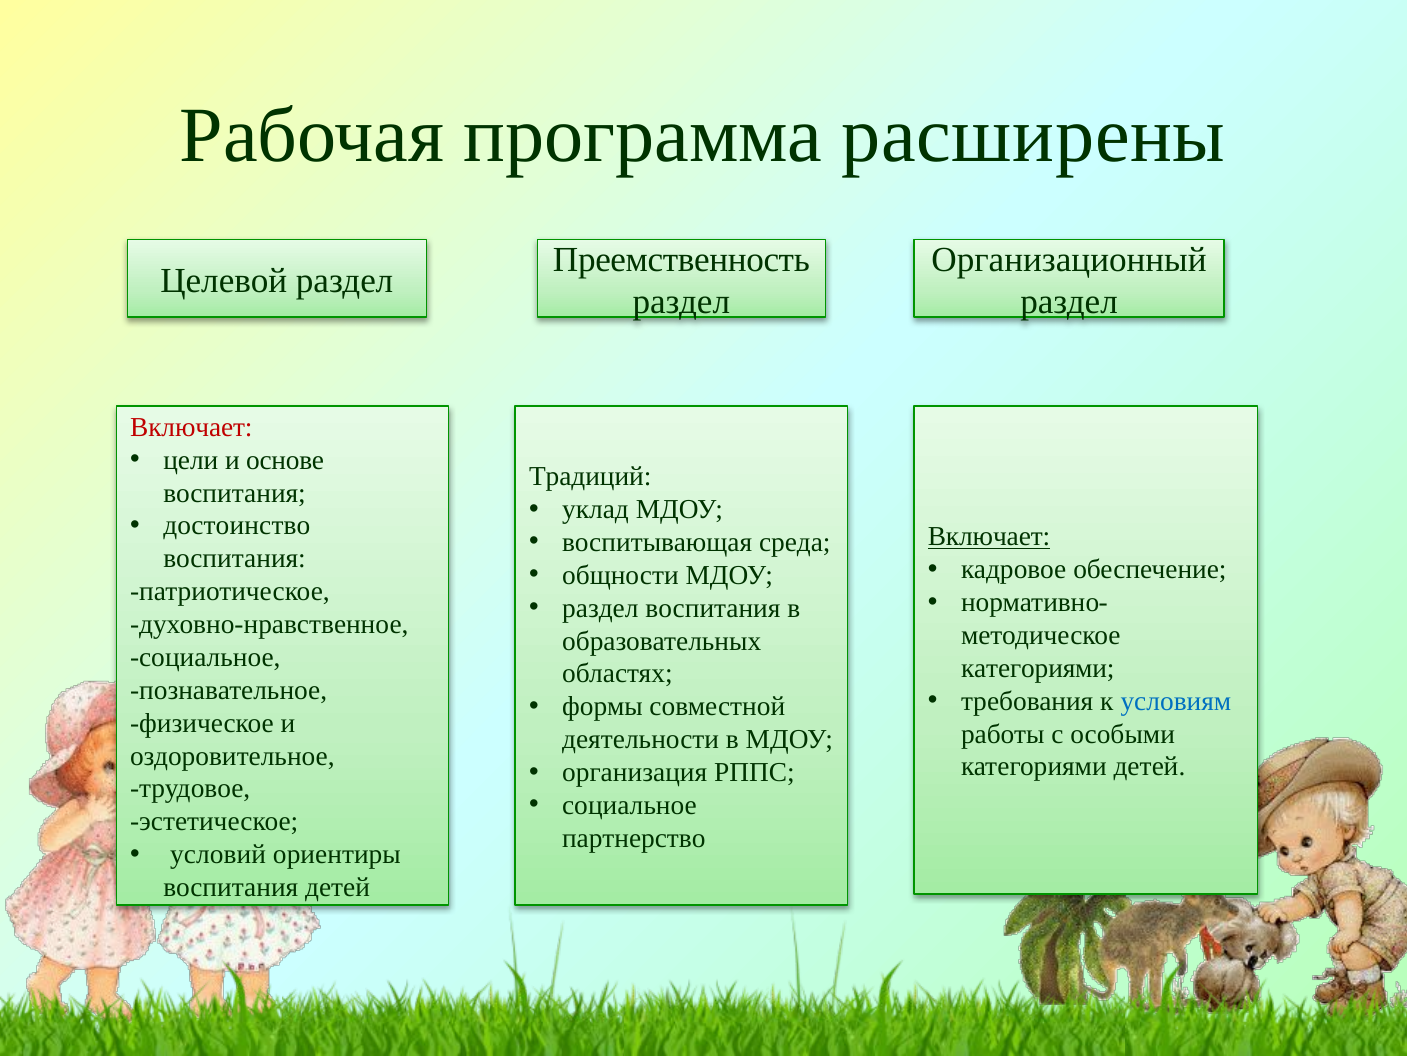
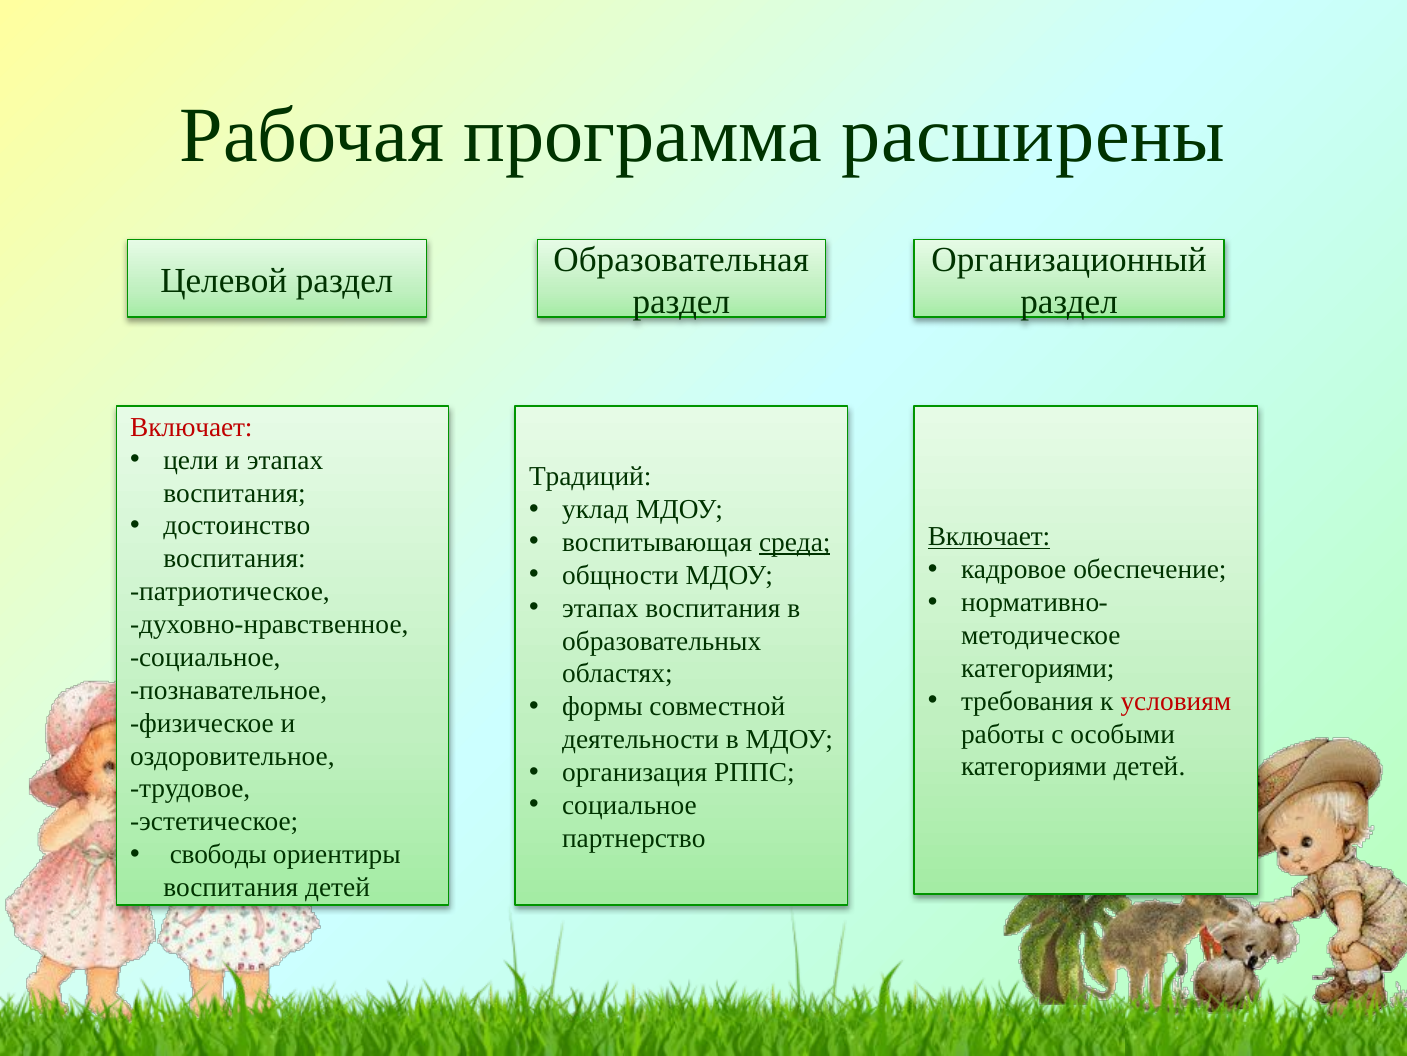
Преемственность: Преемственность -> Образовательная (681, 260)
и основе: основе -> этапах (285, 460)
среда underline: none -> present (795, 542)
раздел: раздел -> этапах (600, 608)
условиям colour: blue -> red (1176, 701)
условий: условий -> свободы (218, 854)
